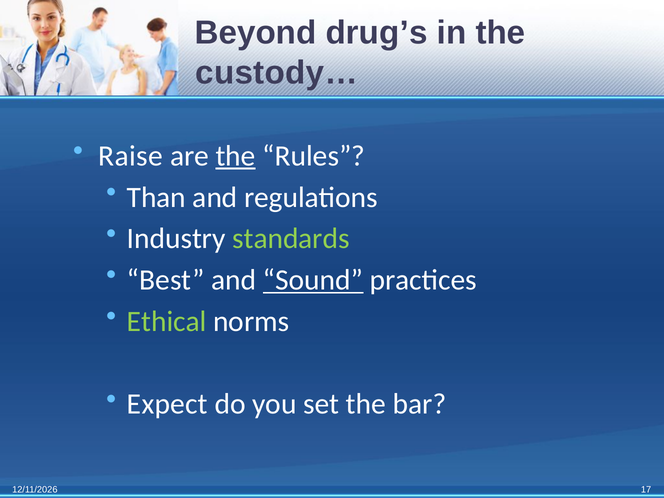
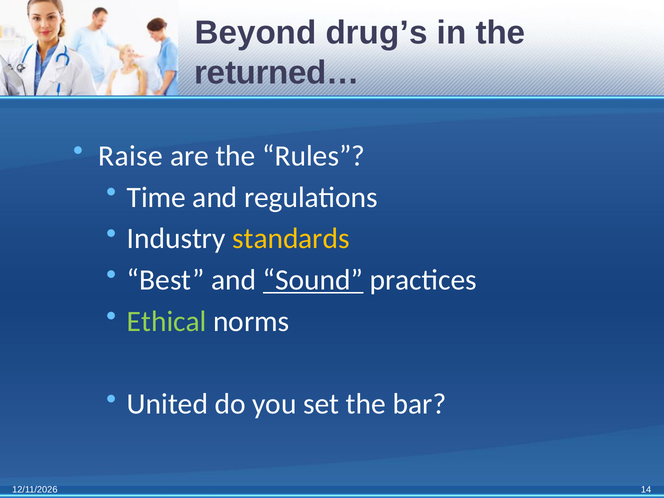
custody…: custody… -> returned… (277, 73)
the underline: present -> none (236, 156)
Than: Than -> Time (156, 197)
standards colour: light green -> yellow (291, 239)
Expect: Expect -> United (168, 404)
17: 17 -> 14 (646, 490)
